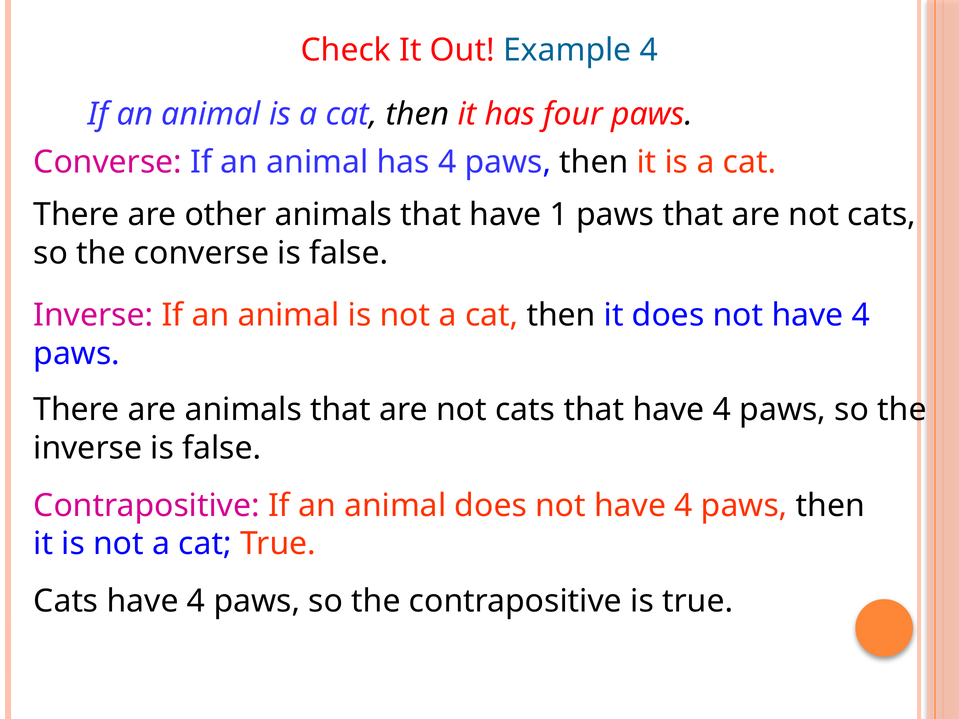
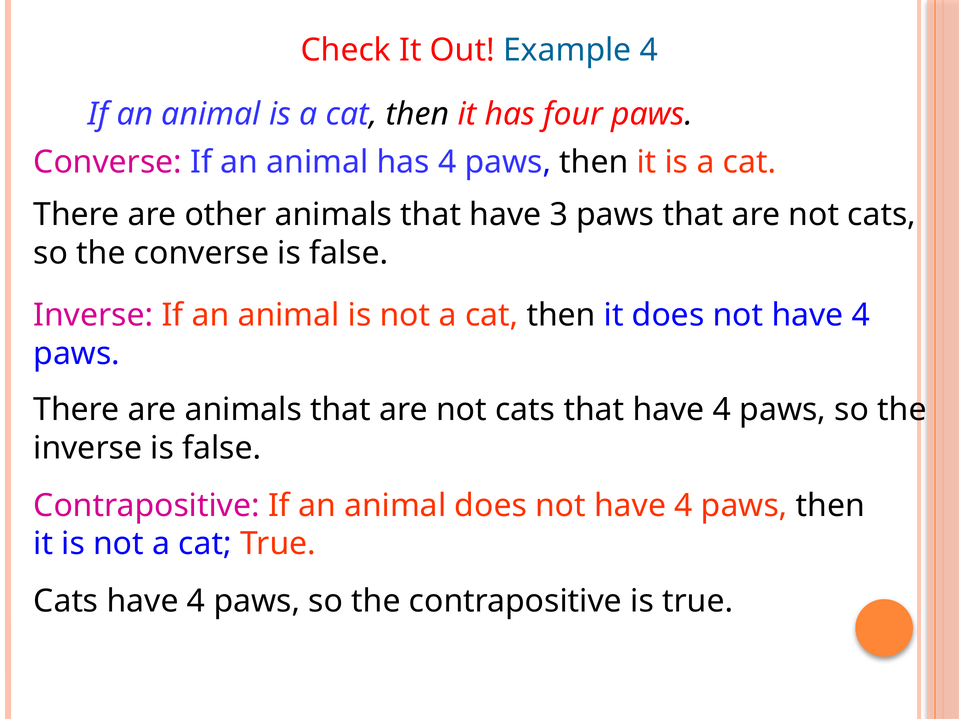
1: 1 -> 3 (559, 215)
